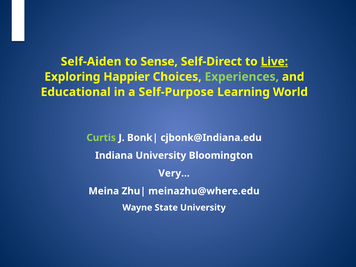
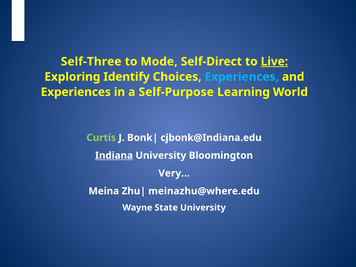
Self-Aiden: Self-Aiden -> Self-Three (91, 62)
Sense: Sense -> Mode (159, 62)
Happier: Happier -> Identify (127, 77)
Experiences colour: light green -> light blue (242, 77)
Educational: Educational -> Experiences (76, 92)
Indiana underline: none -> present (114, 155)
